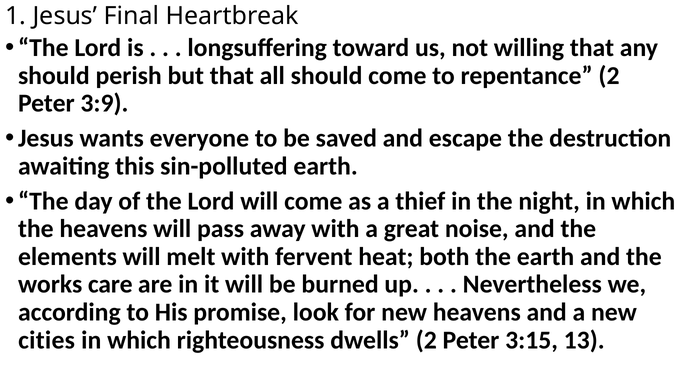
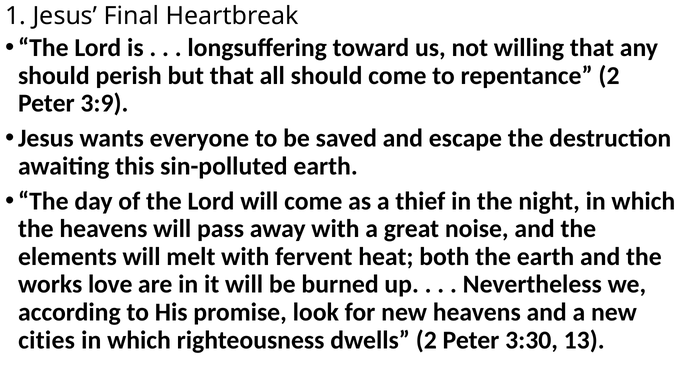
care: care -> love (110, 284)
3:15: 3:15 -> 3:30 (532, 340)
